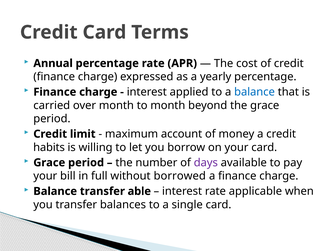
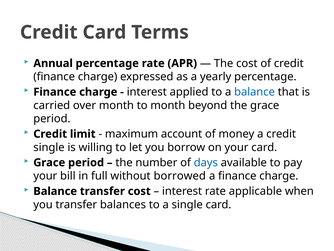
habits: habits -> single (49, 147)
days colour: purple -> blue (206, 162)
transfer able: able -> cost (139, 191)
